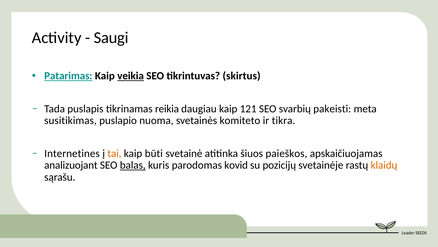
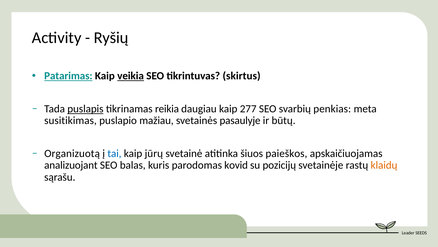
Saugi: Saugi -> Ryšių (111, 38)
puslapis underline: none -> present (85, 109)
121: 121 -> 277 (248, 109)
pakeisti: pakeisti -> penkias (332, 109)
nuoma: nuoma -> mažiau (156, 120)
komiteto: komiteto -> pasaulyje (240, 120)
tikra: tikra -> būtų (284, 120)
Internetines: Internetines -> Organizuotą (72, 153)
tai colour: orange -> blue (114, 153)
būti: būti -> jūrų (154, 153)
balas underline: present -> none (133, 165)
